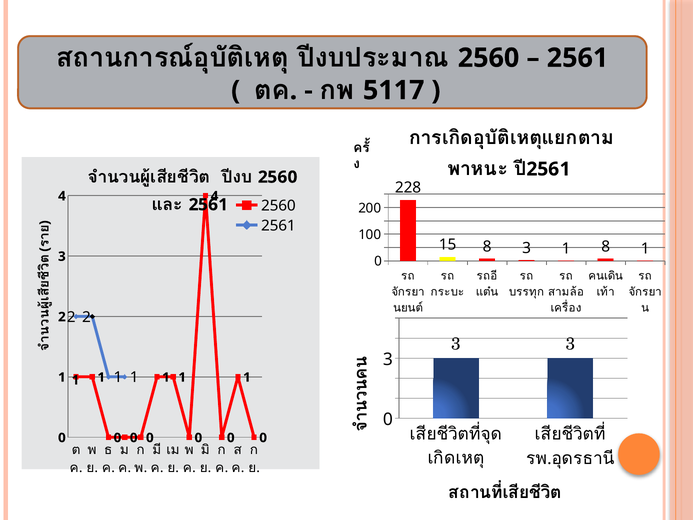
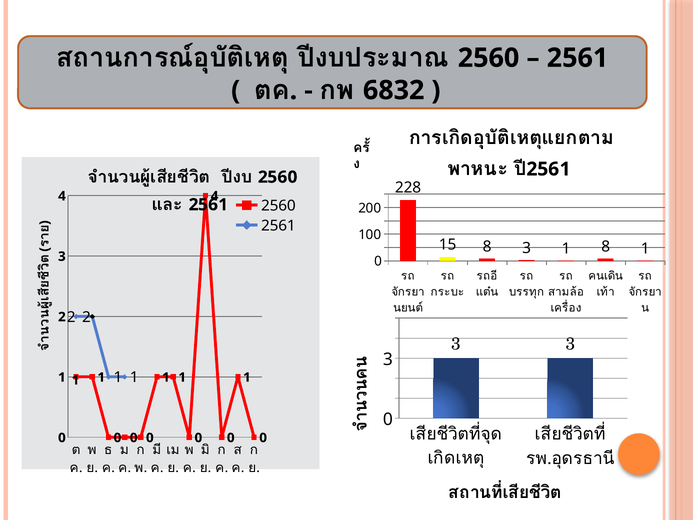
5117: 5117 -> 6832 (394, 90)
